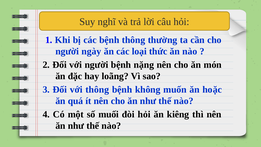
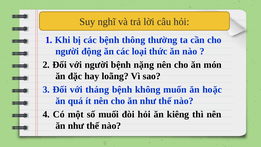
ngày: ngày -> động (91, 51)
với thông: thông -> tháng (97, 89)
